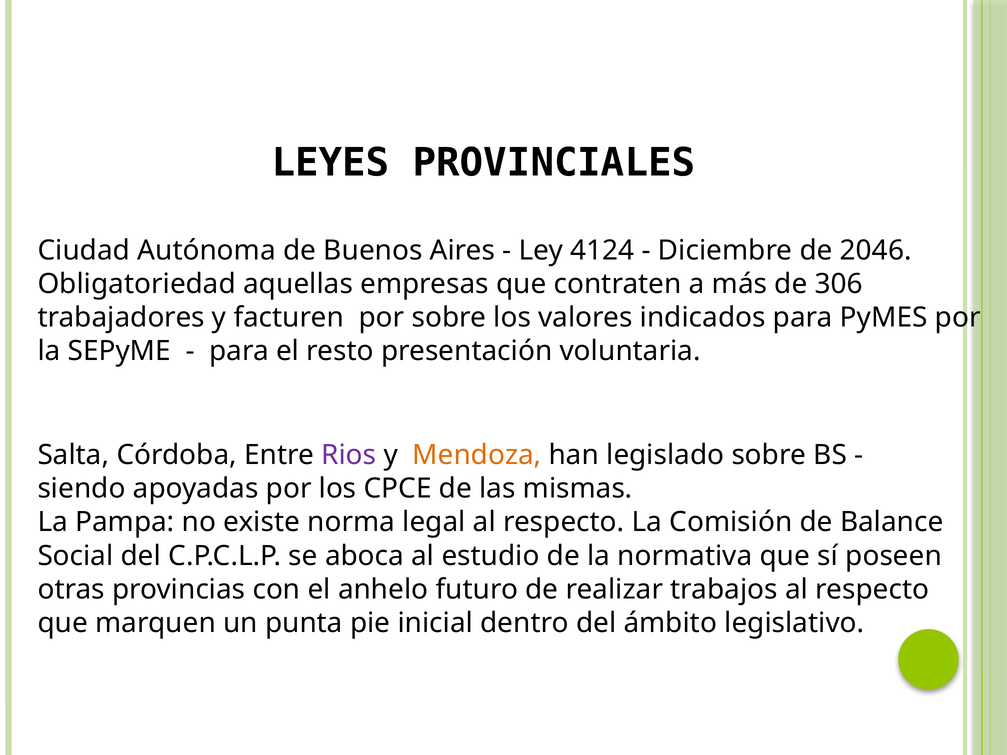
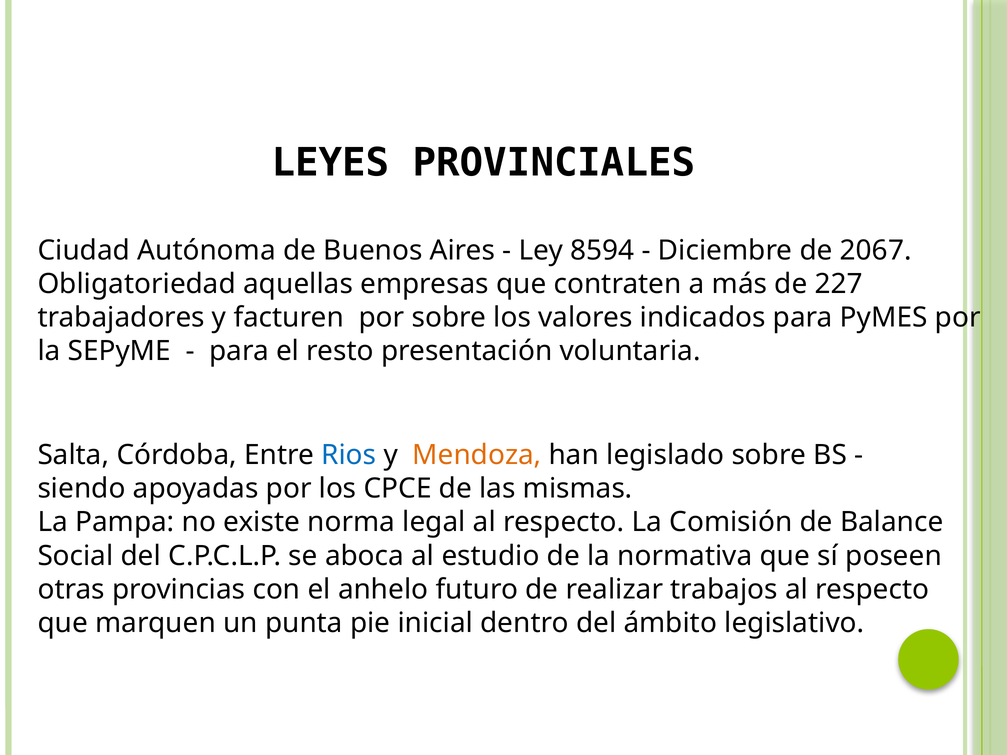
4124: 4124 -> 8594 (602, 251)
2046: 2046 -> 2067 (876, 251)
306: 306 -> 227 (839, 284)
Rios colour: purple -> blue (349, 455)
